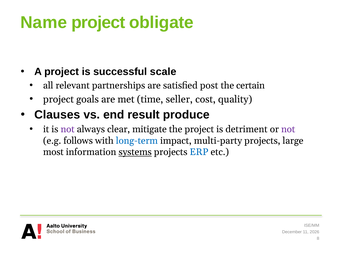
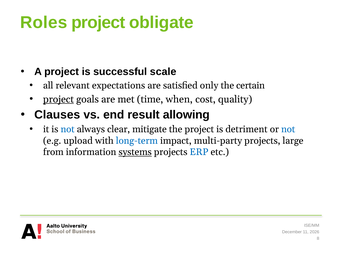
Name: Name -> Roles (44, 22)
partnerships: partnerships -> expectations (119, 85)
post: post -> only (209, 85)
project underline: none -> present (58, 99)
seller: seller -> when (179, 99)
produce: produce -> allowing (186, 115)
not colour: purple -> blue (68, 129)
not colour: purple -> blue (288, 129)
follows: follows -> upload (78, 141)
most: most -> from (53, 152)
